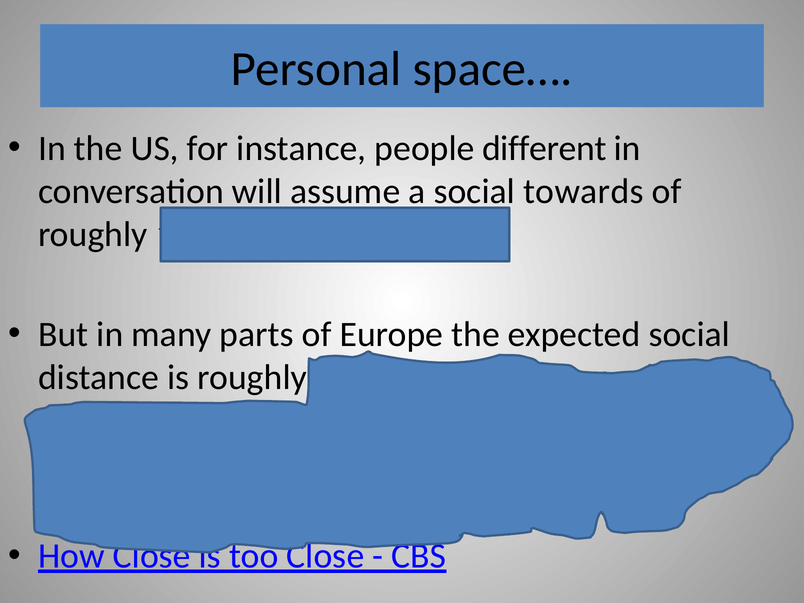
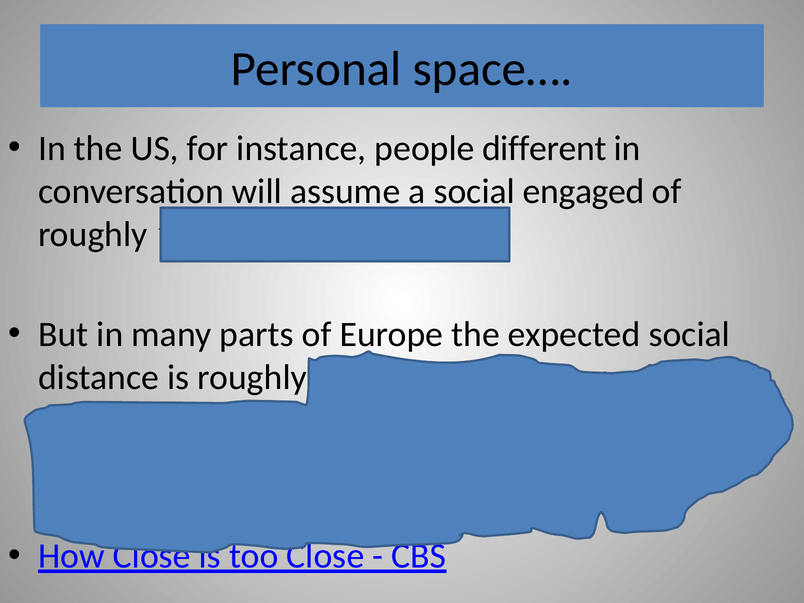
towards: towards -> engaged (584, 191)
